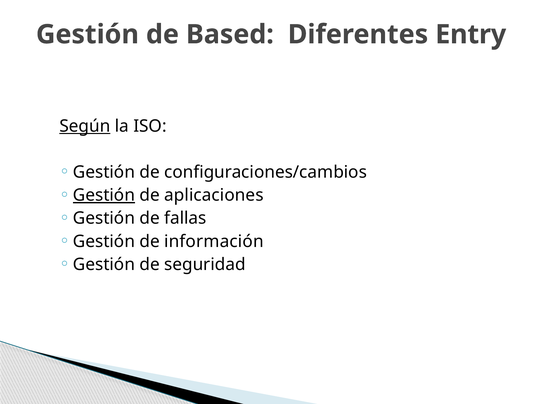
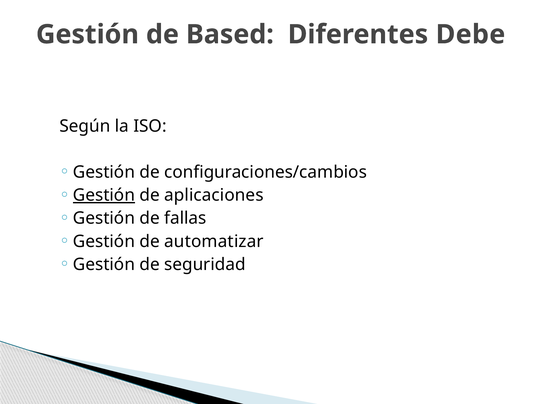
Entry: Entry -> Debe (470, 34)
Según underline: present -> none (85, 126)
información: información -> automatizar (214, 241)
